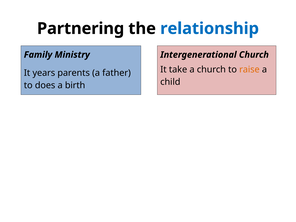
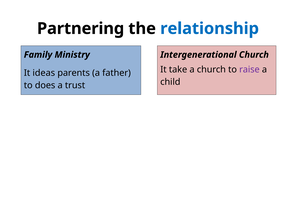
raise colour: orange -> purple (249, 70)
years: years -> ideas (44, 73)
birth: birth -> trust (75, 85)
